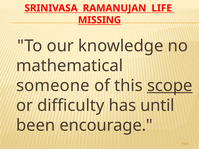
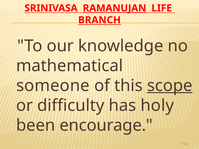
RAMANUJAN underline: none -> present (115, 8)
MISSING: MISSING -> BRANCH (99, 20)
until: until -> holy (157, 106)
